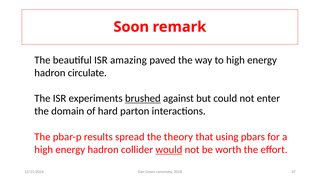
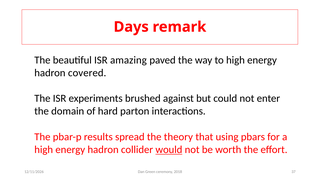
Soon: Soon -> Days (131, 27)
circulate: circulate -> covered (87, 73)
brushed underline: present -> none (143, 98)
